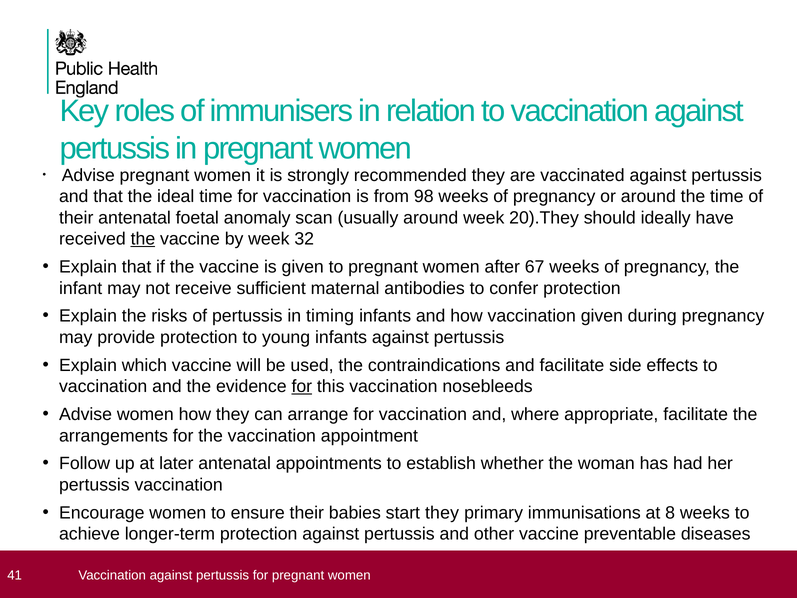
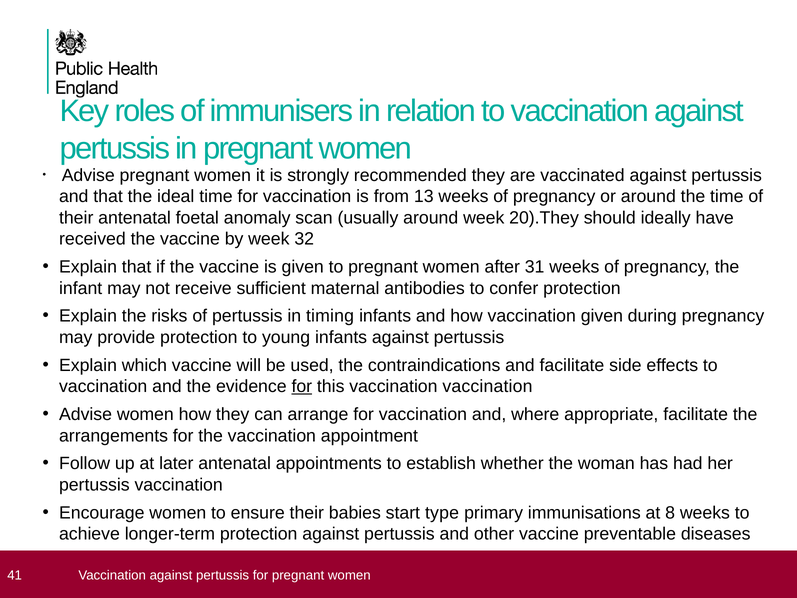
98: 98 -> 13 (424, 196)
the underline: present -> none (143, 239)
67: 67 -> 31 (535, 267)
vaccination nosebleeds: nosebleeds -> vaccination (487, 386)
start they: they -> type (442, 513)
